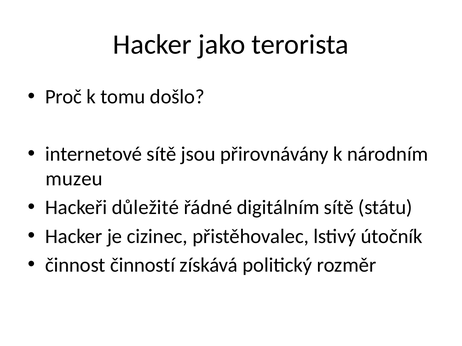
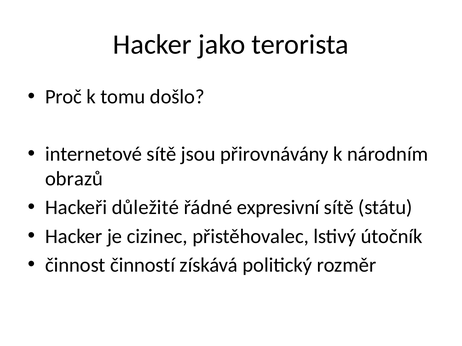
muzeu: muzeu -> obrazů (74, 179)
digitálním: digitálním -> expresivní (278, 208)
